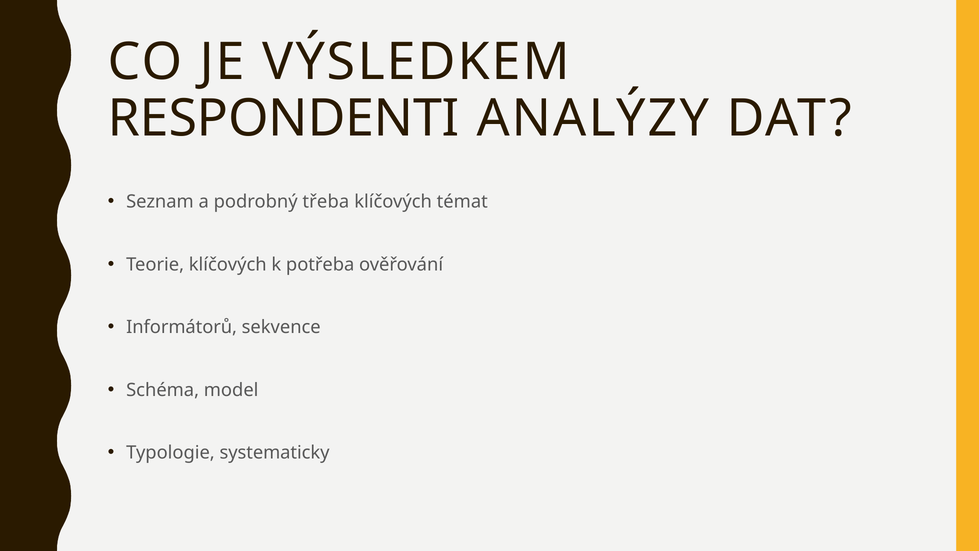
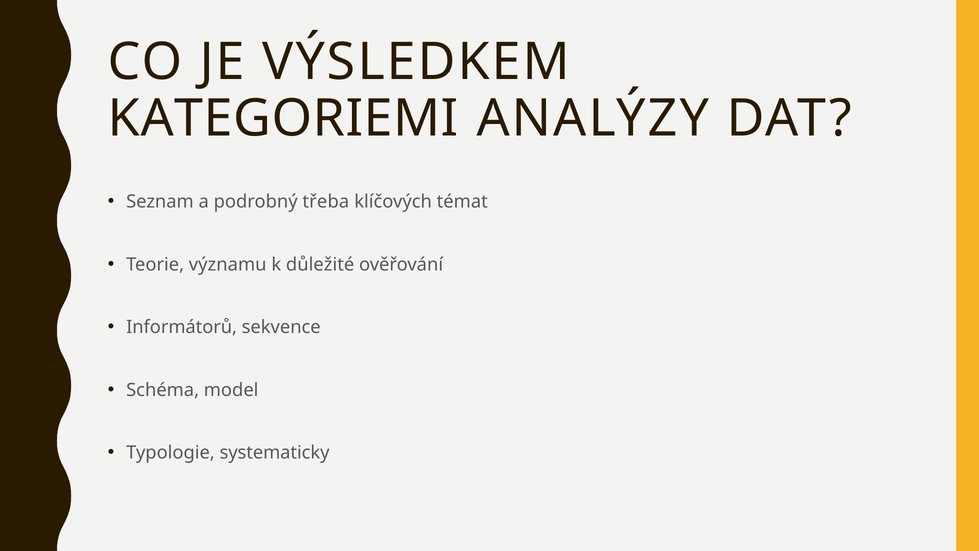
RESPONDENTI: RESPONDENTI -> KATEGORIEMI (283, 118)
Teorie klíčových: klíčových -> významu (228, 264)
potřeba: potřeba -> důležité (320, 264)
